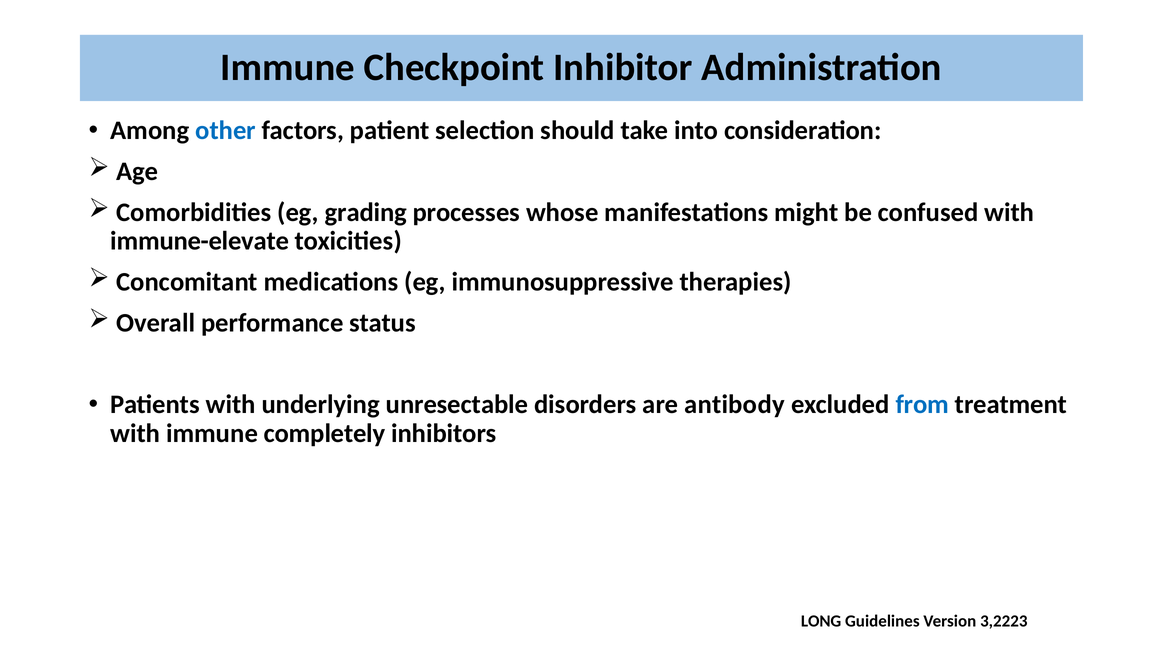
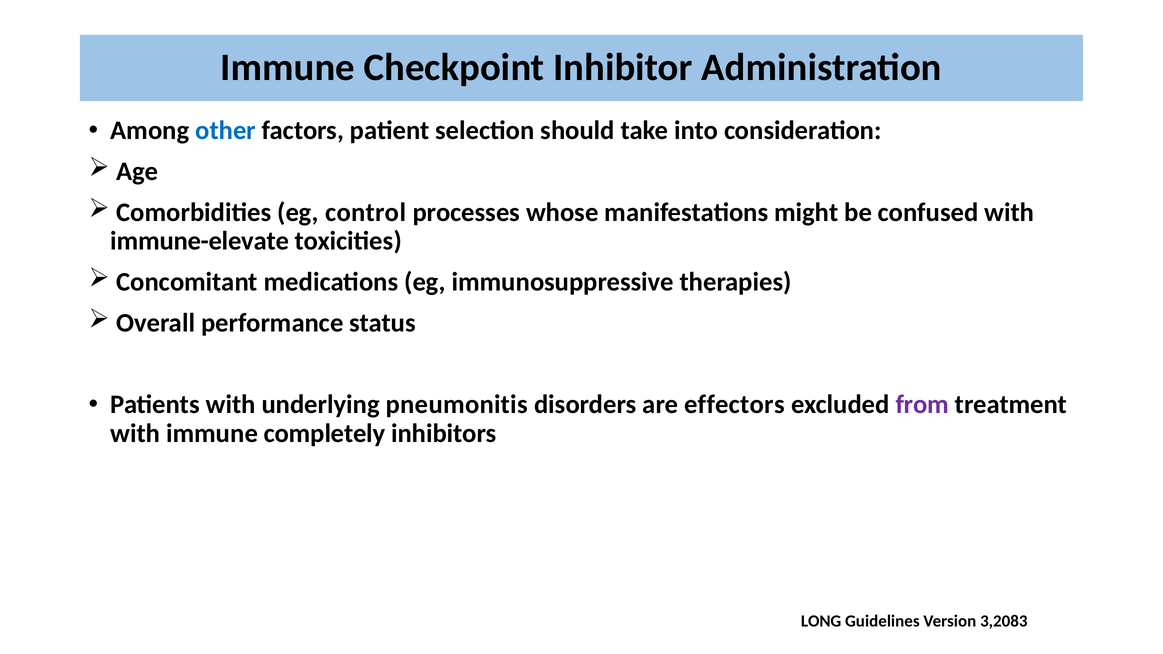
grading: grading -> control (366, 212)
unresectable: unresectable -> pneumonitis (457, 405)
antibody: antibody -> effectors (734, 405)
from colour: blue -> purple (922, 405)
3,2223: 3,2223 -> 3,2083 (1004, 621)
